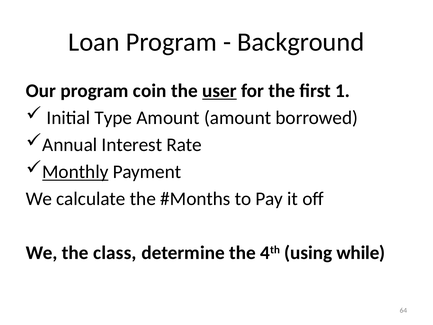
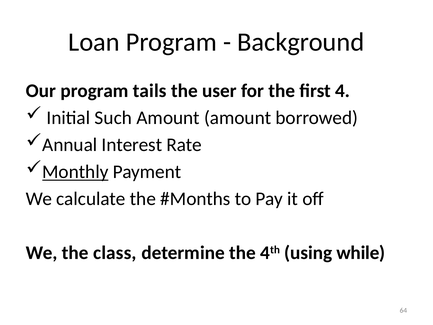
coin: coin -> tails (150, 91)
user underline: present -> none (219, 91)
1: 1 -> 4 (343, 91)
Type: Type -> Such (113, 118)
